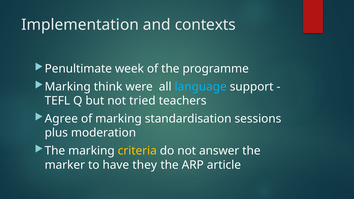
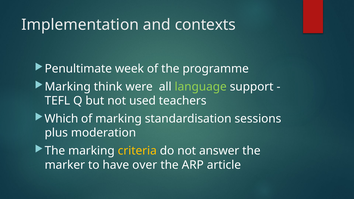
language colour: light blue -> light green (201, 87)
tried: tried -> used (142, 101)
Agree: Agree -> Which (61, 119)
they: they -> over (145, 165)
